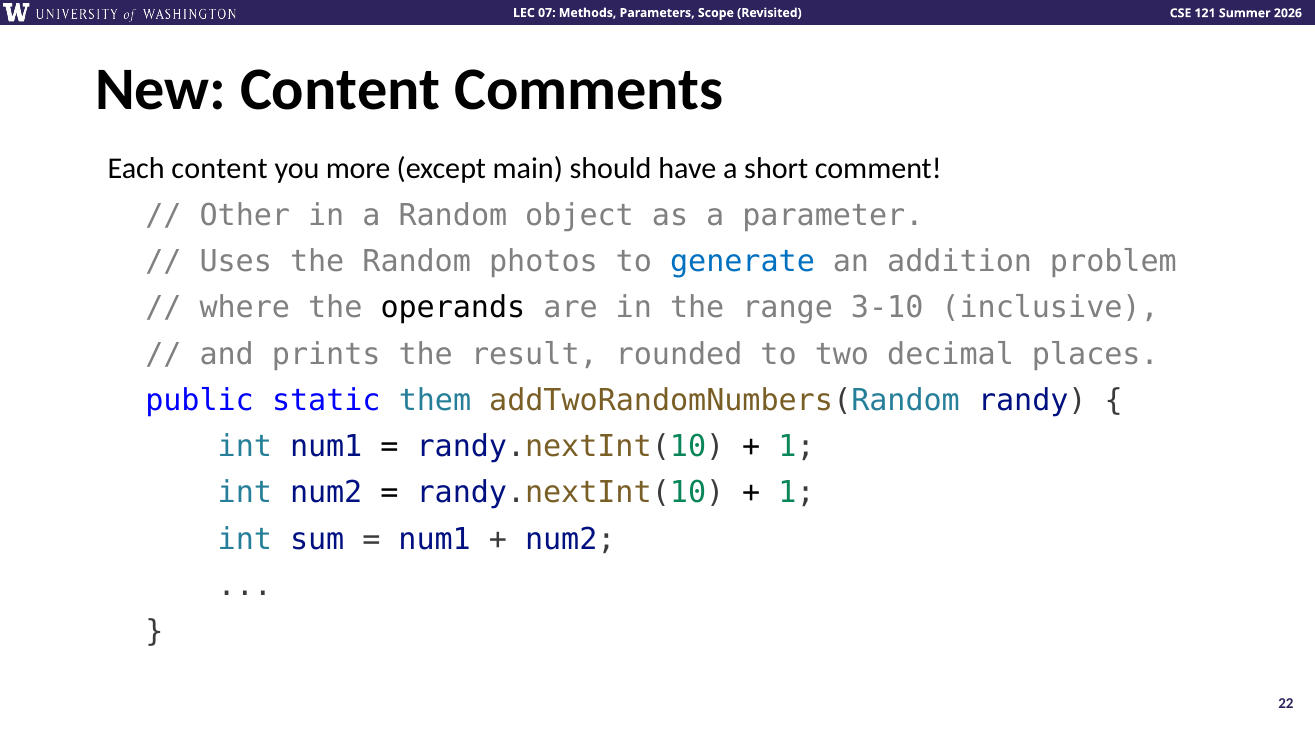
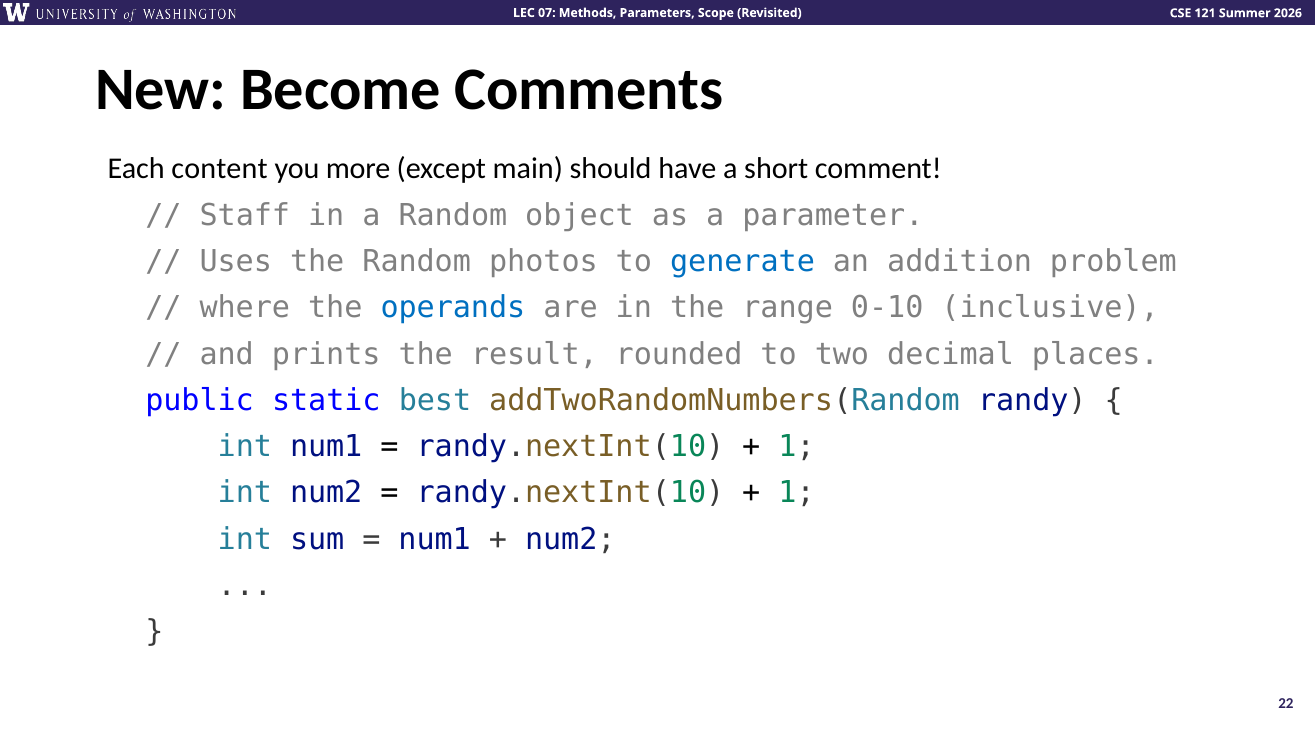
New Content: Content -> Become (340, 90)
Other: Other -> Staff (245, 215)
operands colour: black -> blue (453, 308)
3-10: 3-10 -> 0-10 (887, 308)
them: them -> best (435, 400)
